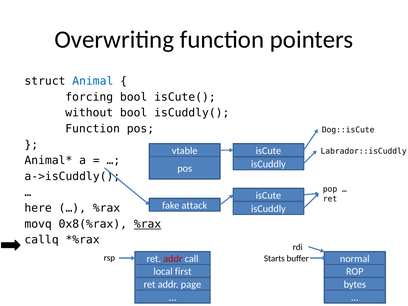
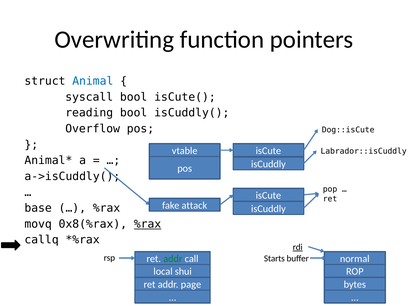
forcing: forcing -> syscall (89, 97)
without: without -> reading (89, 113)
Function: Function -> Overflow (93, 129)
here: here -> base (38, 208)
rdi underline: none -> present (298, 247)
addr colour: red -> green (173, 259)
first: first -> shui (183, 272)
